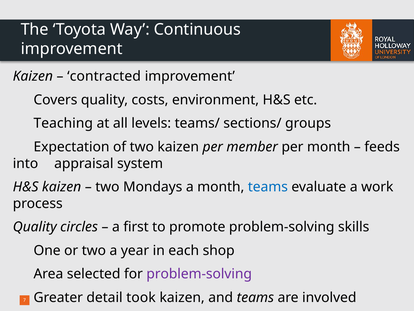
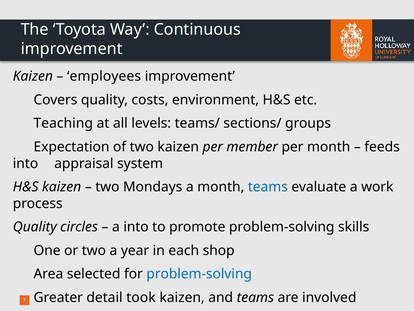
contracted: contracted -> employees (104, 76)
a first: first -> into (136, 227)
problem-solving colour: purple -> blue (199, 274)
